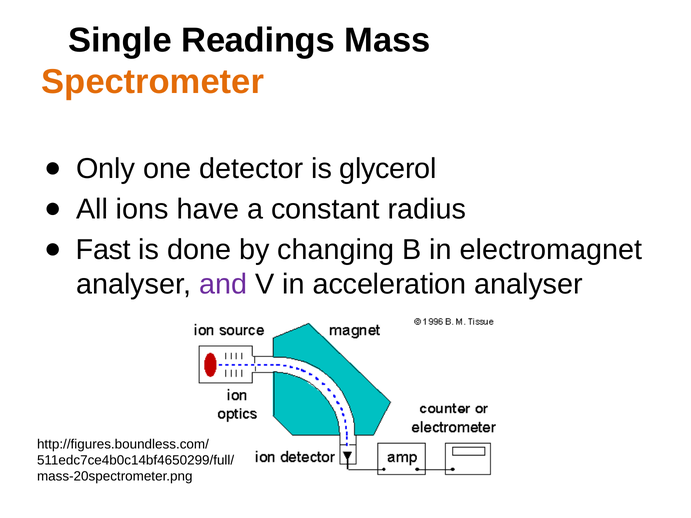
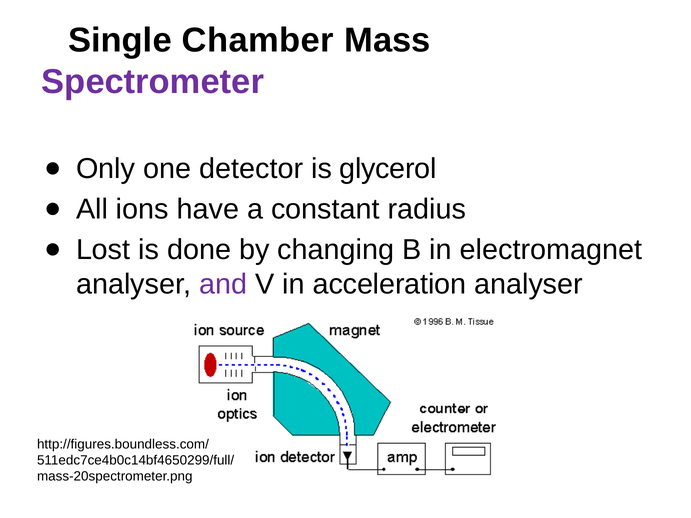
Readings: Readings -> Chamber (258, 40)
Spectrometer colour: orange -> purple (153, 82)
Fast: Fast -> Lost (103, 250)
